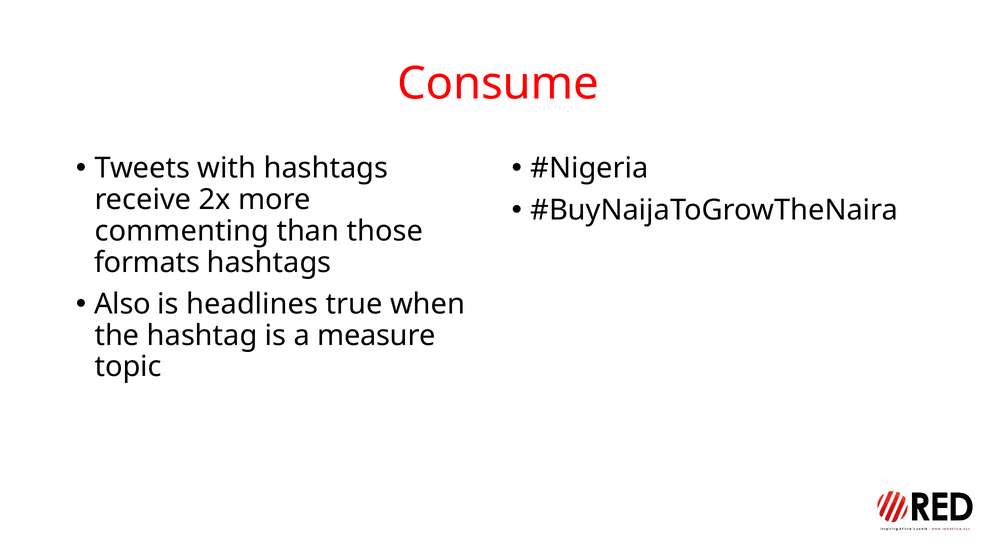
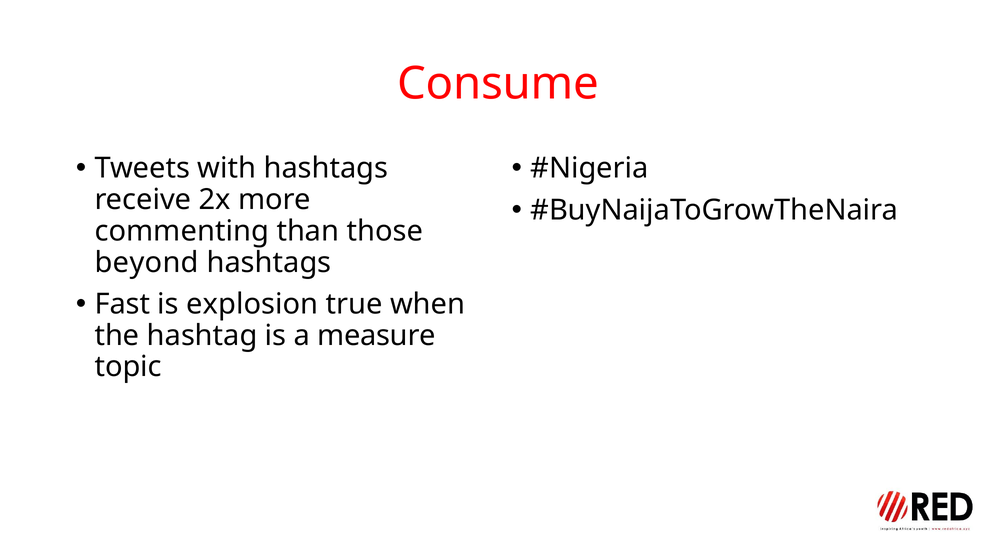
formats: formats -> beyond (147, 263)
Also: Also -> Fast (122, 304)
headlines: headlines -> explosion (252, 304)
